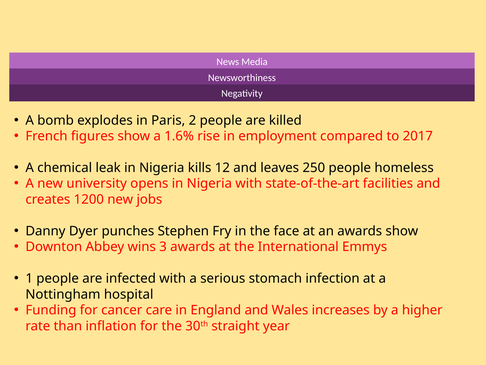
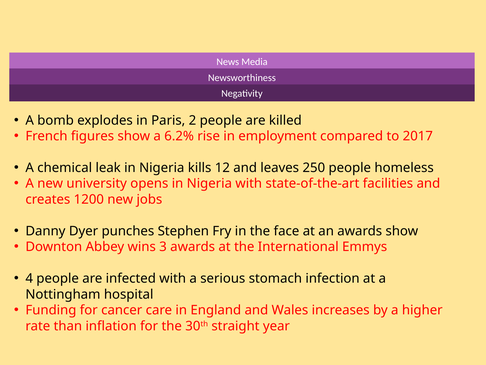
1.6%: 1.6% -> 6.2% (179, 136)
1: 1 -> 4 (29, 278)
